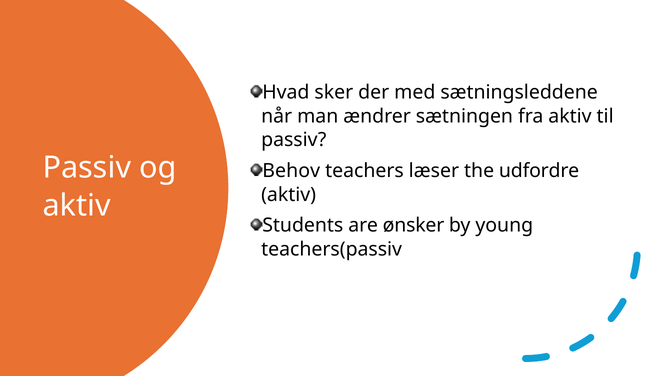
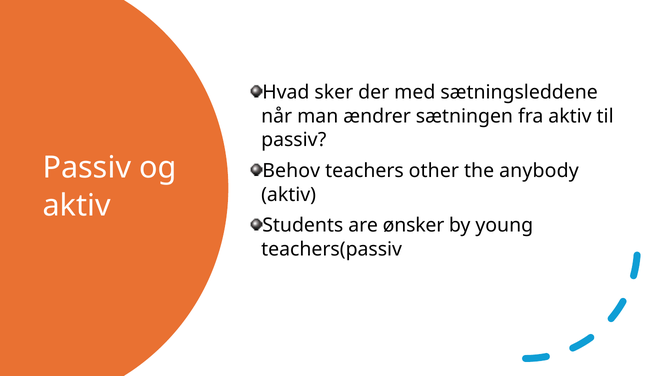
læser: læser -> other (434, 171)
udfordre: udfordre -> anybody (539, 171)
